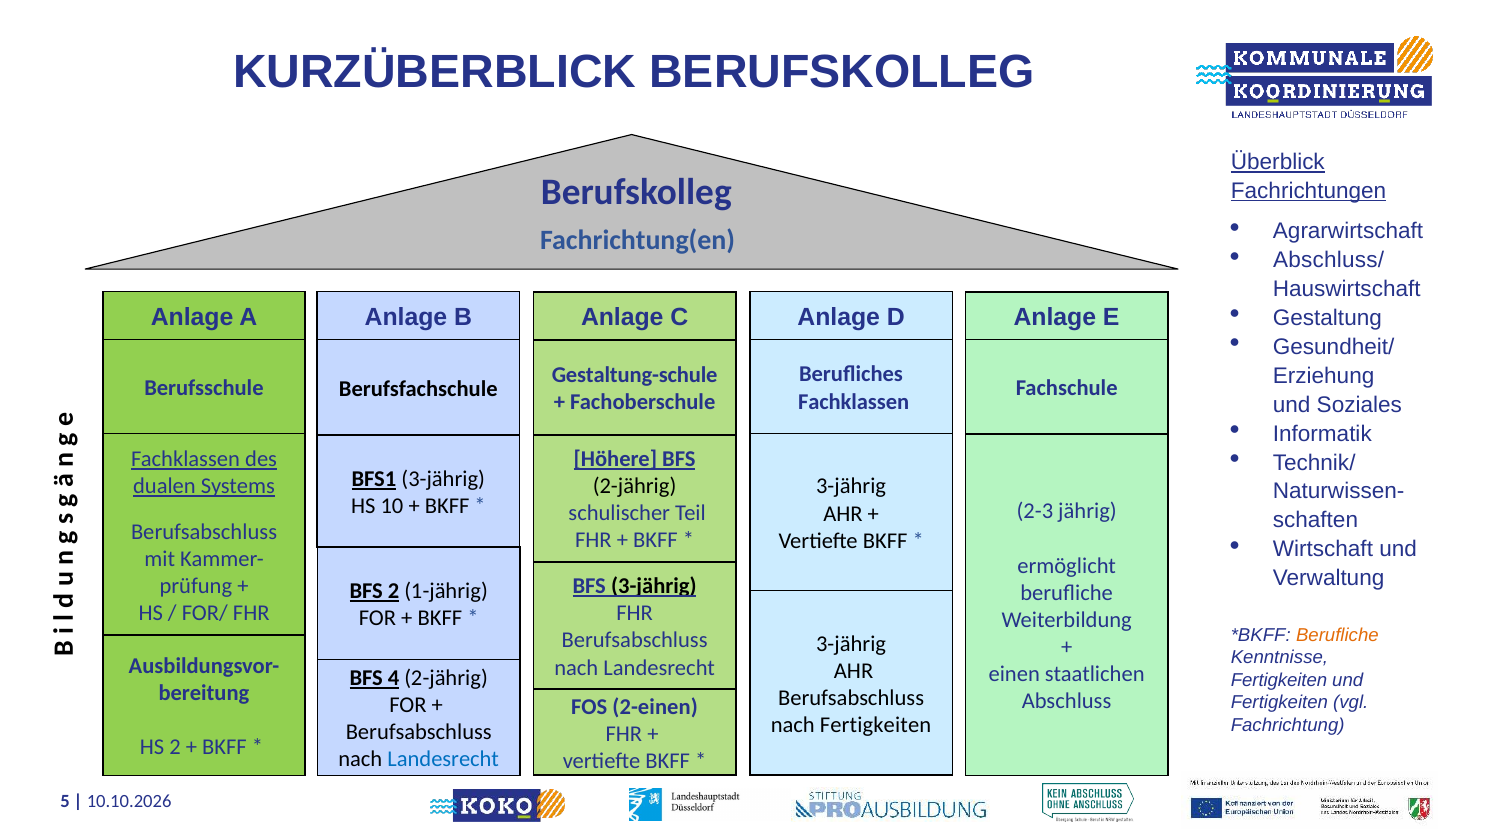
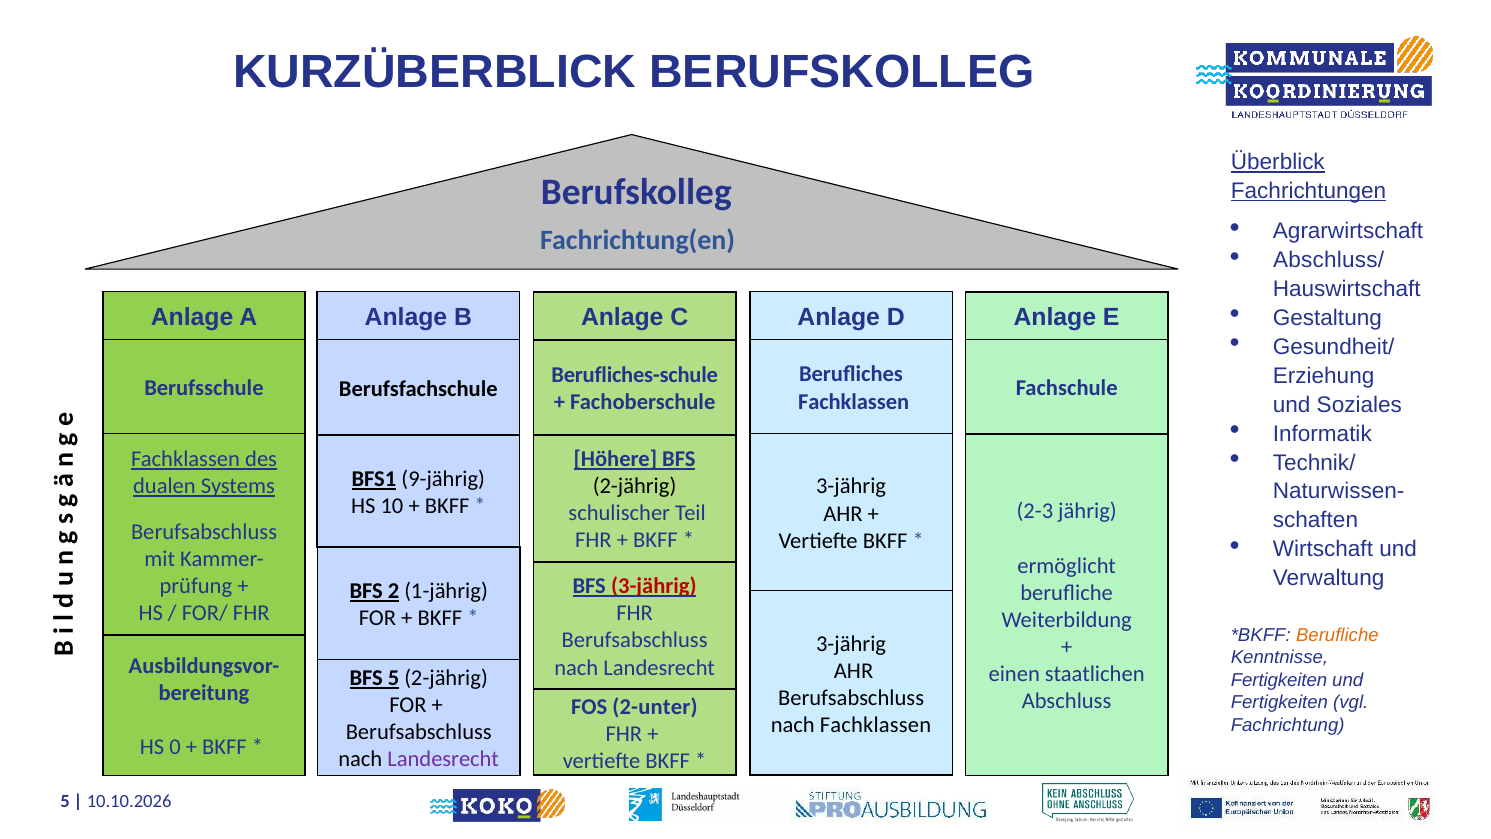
Gestaltung-schule: Gestaltung-schule -> Berufliches-schule (635, 375)
BFS1 3-jährig: 3-jährig -> 9-jährig (443, 479)
3-jährig colour: black -> red (654, 586)
BFS 4: 4 -> 5 (394, 678)
2-einen: 2-einen -> 2-unter (655, 706)
nach Fertigkeiten: Fertigkeiten -> Fachklassen (875, 725)
HS 2: 2 -> 0 (175, 747)
Landesrecht colour: blue -> purple (443, 759)
